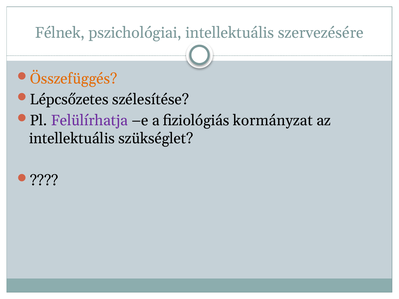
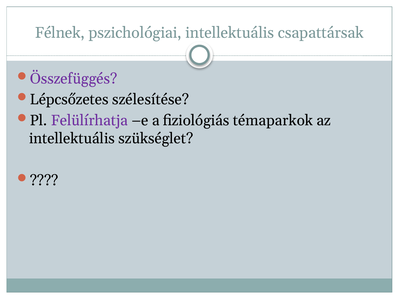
szervezésére: szervezésére -> csapattársak (321, 33)
Összefüggés colour: orange -> purple (73, 79)
kormányzat: kormányzat -> témaparkok (273, 121)
